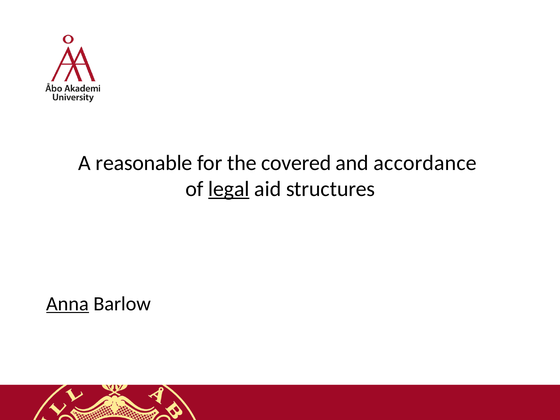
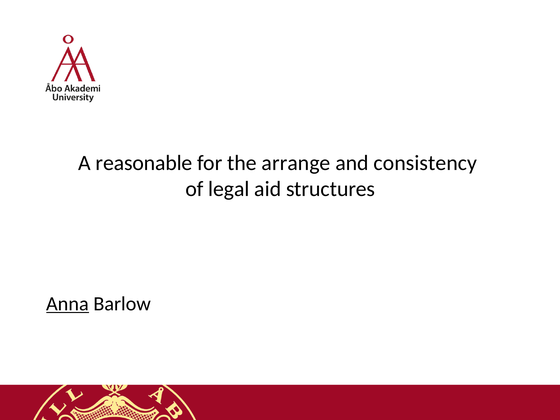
covered: covered -> arrange (296, 163)
accordance: accordance -> consistency (425, 163)
legal underline: present -> none (229, 189)
